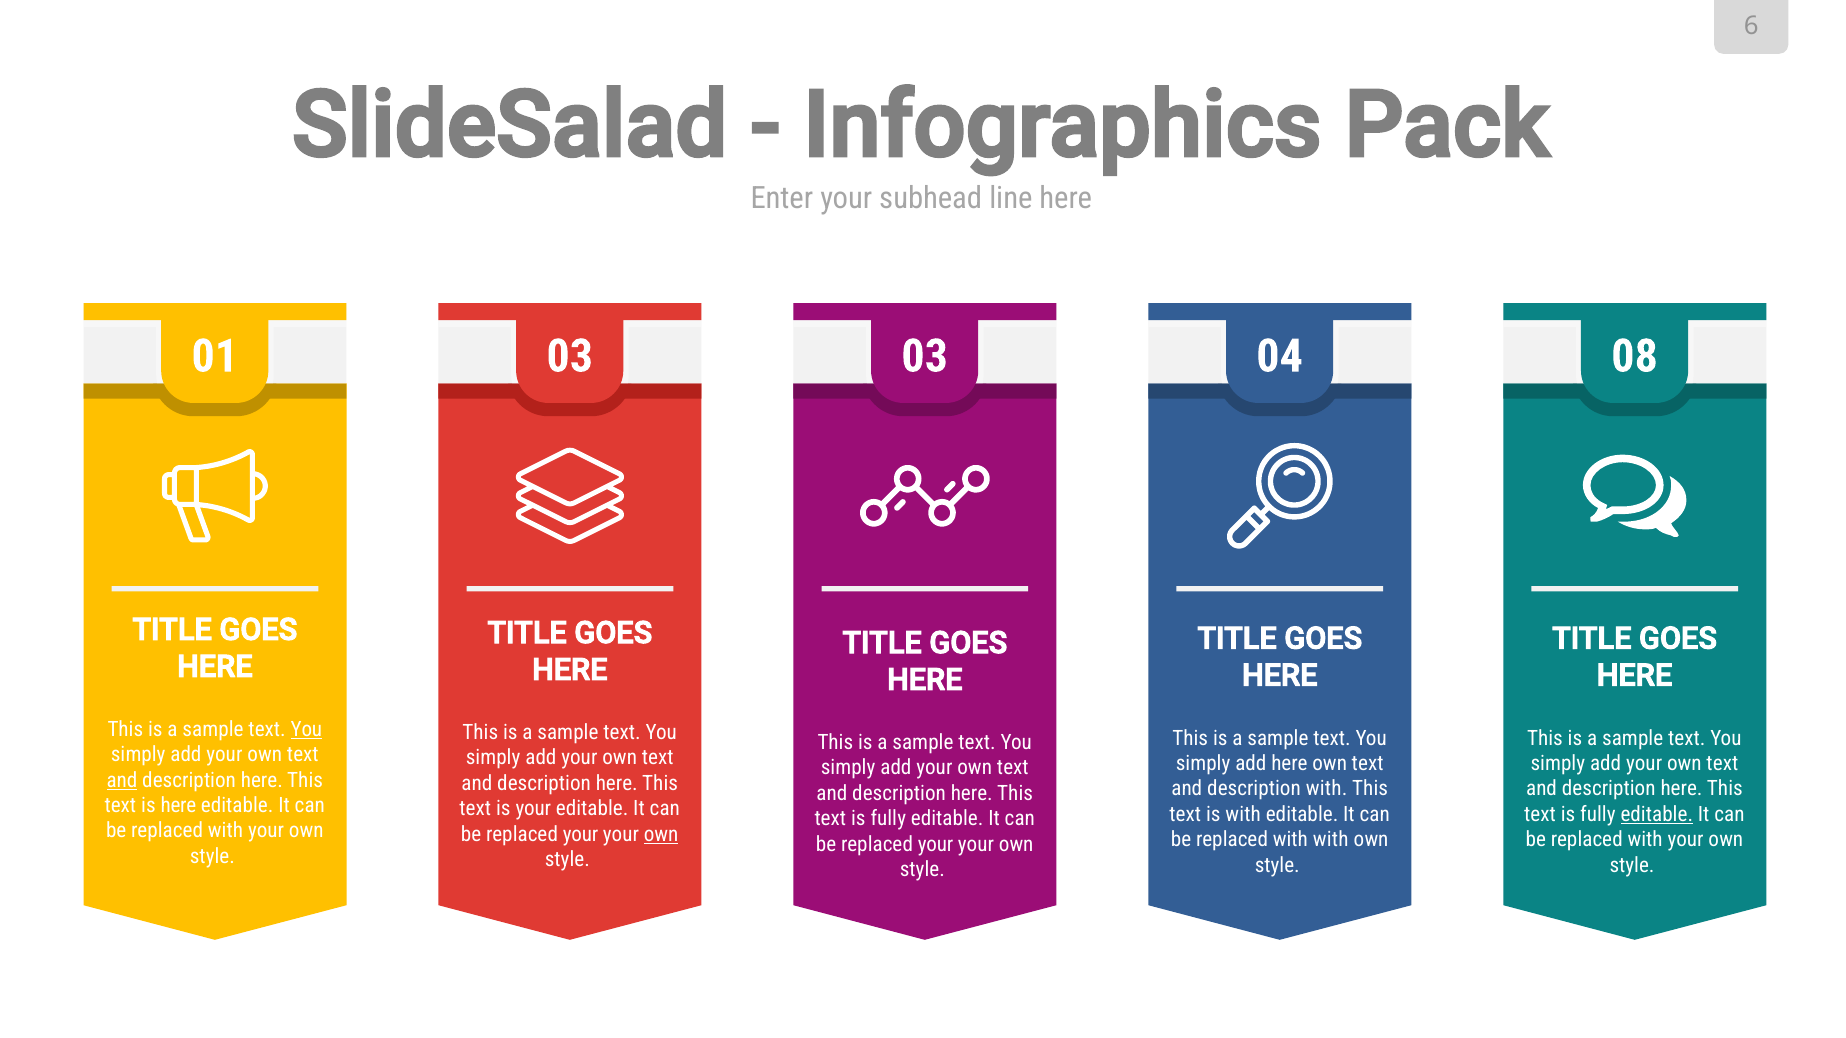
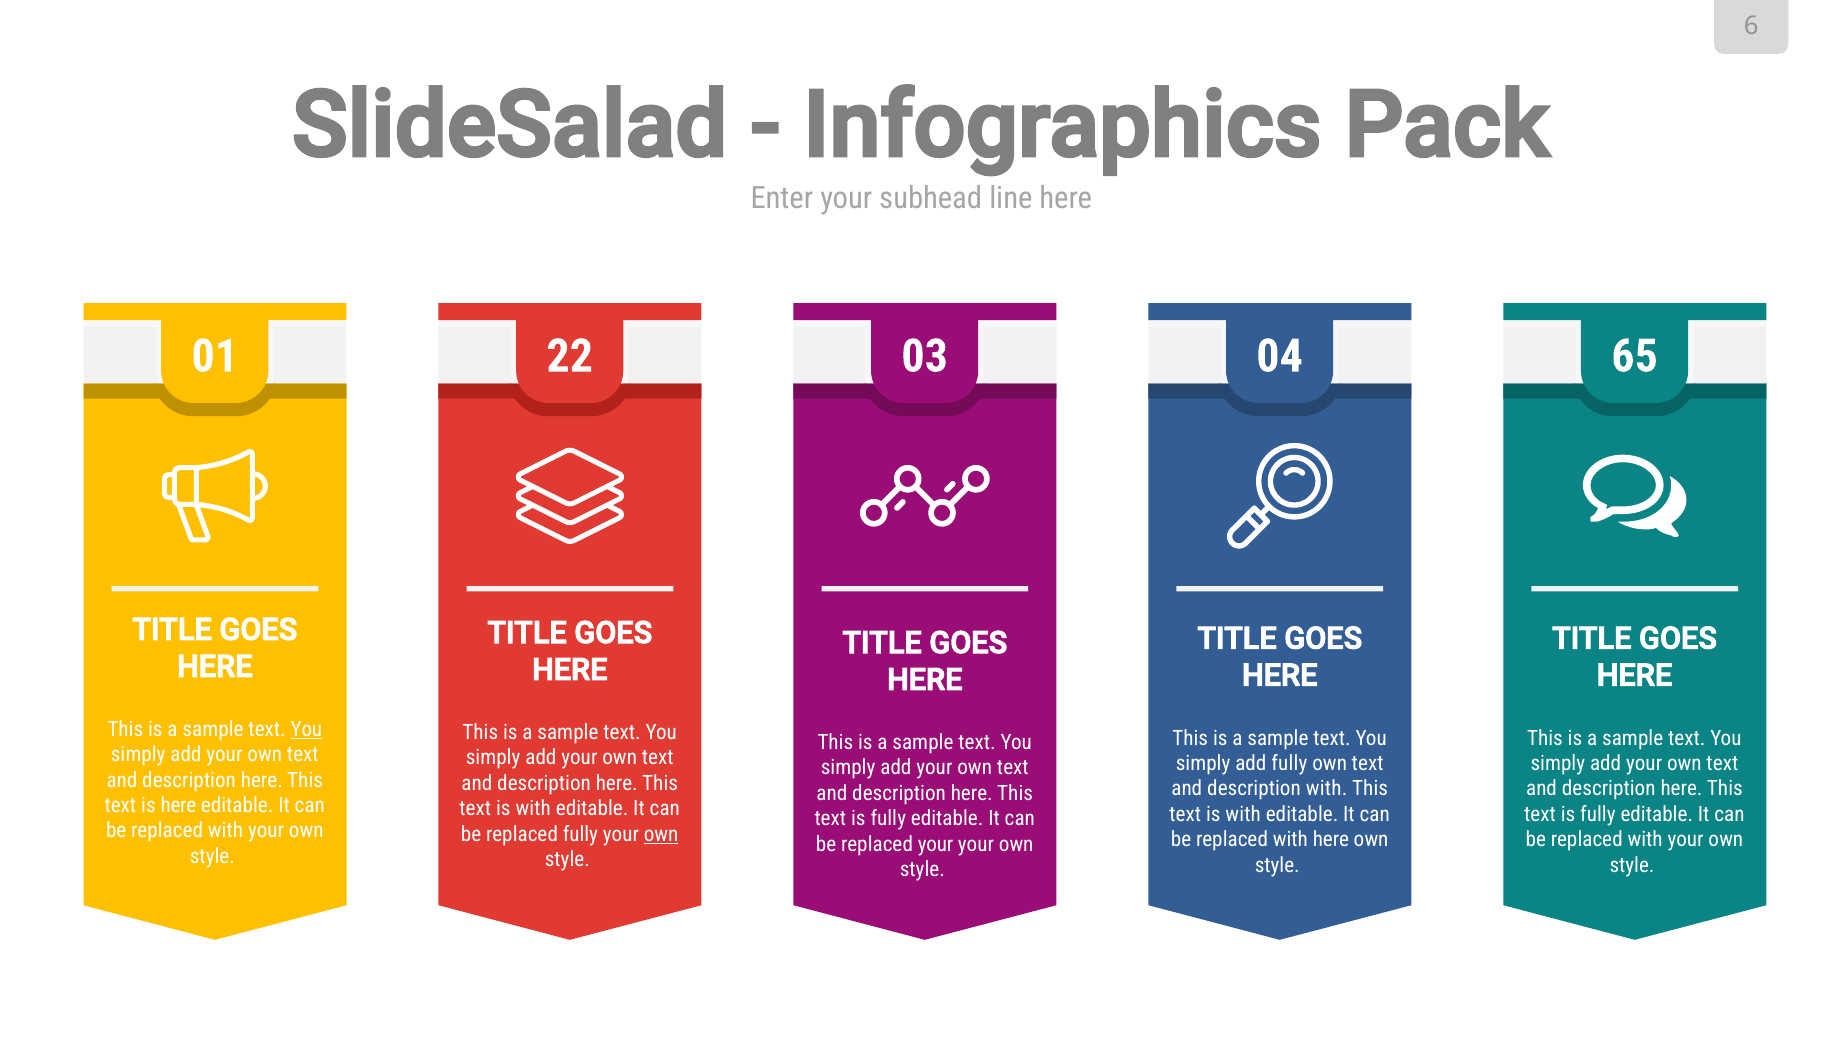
01 03: 03 -> 22 (570, 356)
08: 08 -> 65 (1635, 356)
add here: here -> fully (1289, 764)
and underline: present -> none (122, 780)
your: your -> with (533, 809)
editable underline: present -> none (1657, 815)
your: your -> fully (580, 834)
with with: with -> here (1331, 840)
